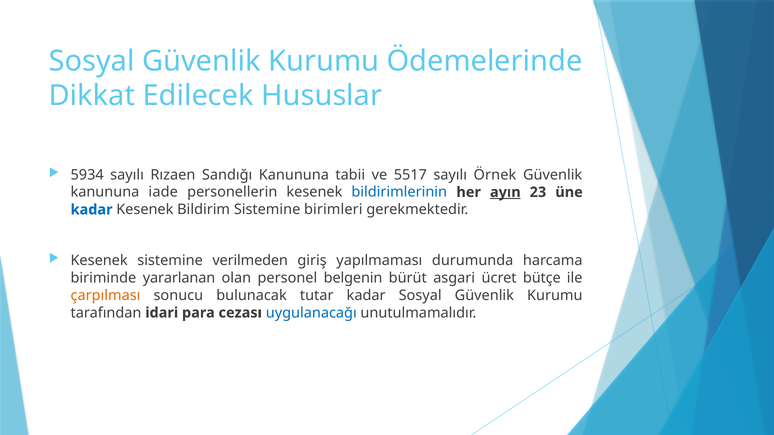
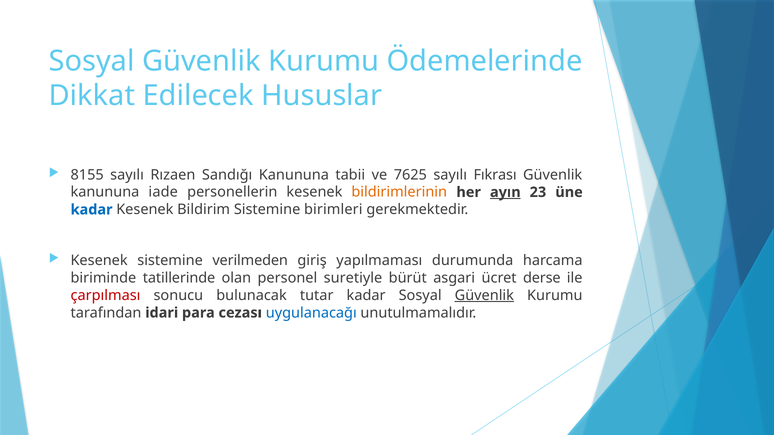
5934: 5934 -> 8155 (87, 175)
5517: 5517 -> 7625 (410, 175)
Örnek: Örnek -> Fıkrası (495, 175)
bildirimlerinin colour: blue -> orange (399, 192)
yararlanan: yararlanan -> tatillerinde (179, 278)
belgenin: belgenin -> suretiyle (353, 278)
bütçe: bütçe -> derse (542, 278)
çarpılması colour: orange -> red (106, 296)
Güvenlik underline: none -> present (484, 296)
